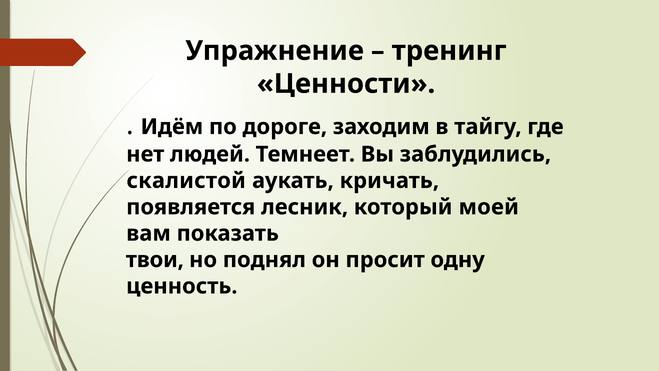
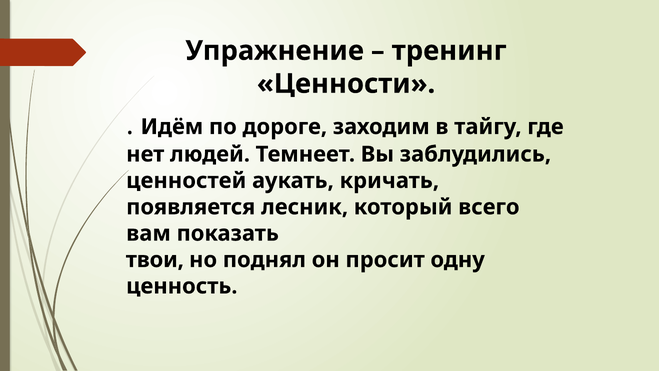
скалистой: скалистой -> ценностей (186, 181)
моей: моей -> всего (489, 207)
